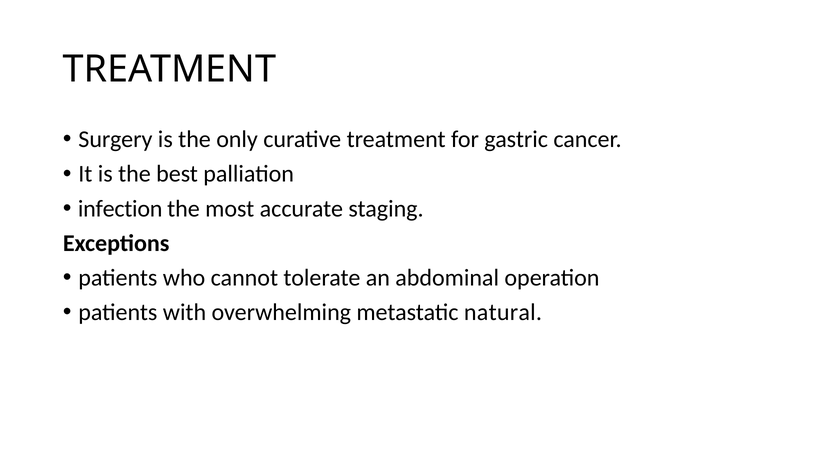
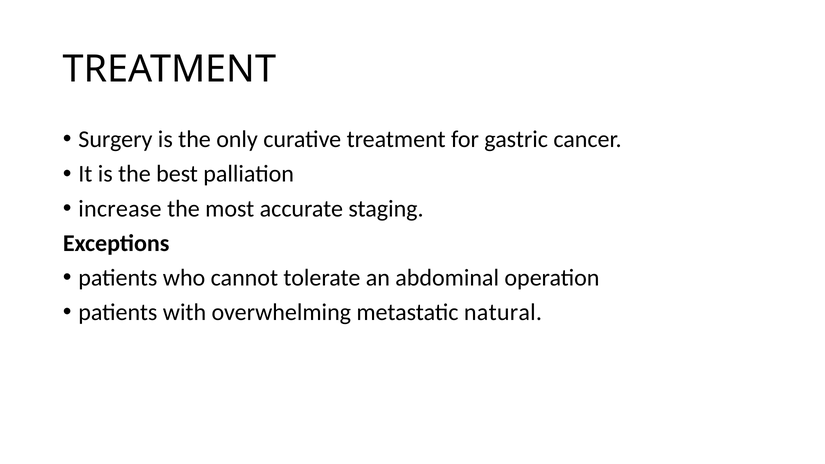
infection: infection -> increase (120, 209)
